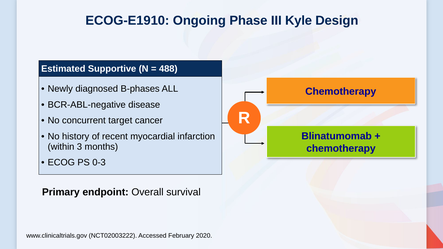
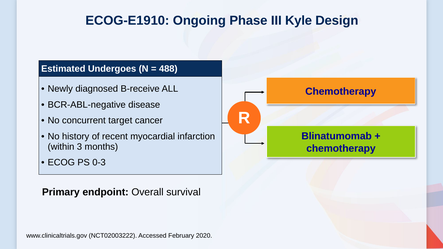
Supportive: Supportive -> Undergoes (112, 69)
B-phases: B-phases -> B-receive (140, 89)
